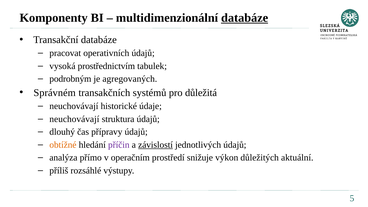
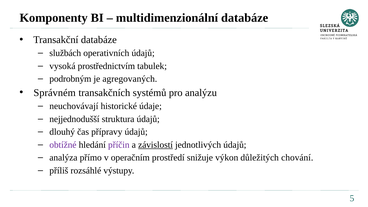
databáze underline: present -> none (245, 18)
pracovat: pracovat -> službách (65, 53)
důležitá: důležitá -> analýzu (201, 93)
neuchovávají: neuchovávají -> nejjednodušší (74, 119)
obtížné colour: orange -> purple (63, 145)
aktuální: aktuální -> chování (297, 158)
